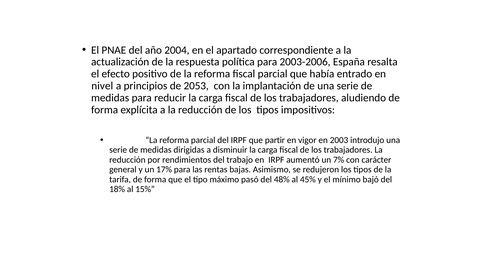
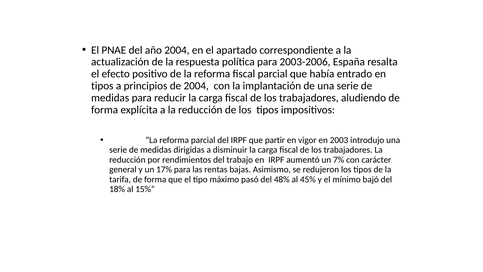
nivel: nivel -> tipos (102, 86)
de 2053: 2053 -> 2004 (196, 86)
